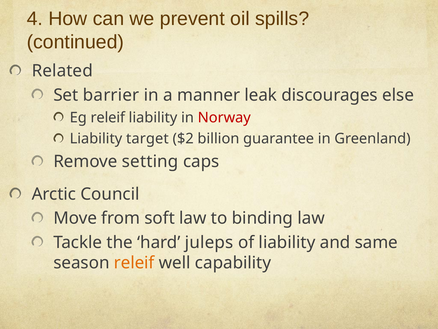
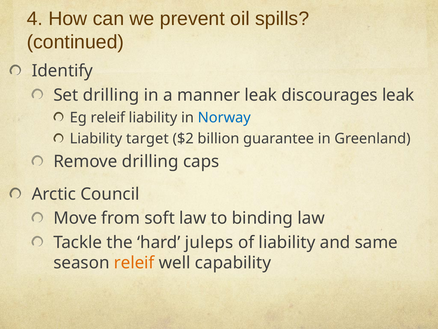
Related: Related -> Identify (62, 71)
Set barrier: barrier -> drilling (111, 95)
discourages else: else -> leak (398, 95)
Norway colour: red -> blue (224, 117)
Remove setting: setting -> drilling (150, 161)
